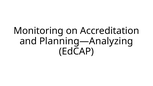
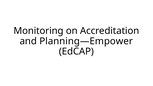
Planning—Analyzing: Planning—Analyzing -> Planning—Empower (86, 41)
